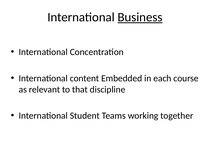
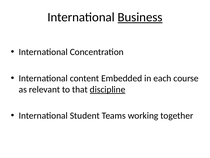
discipline underline: none -> present (108, 89)
